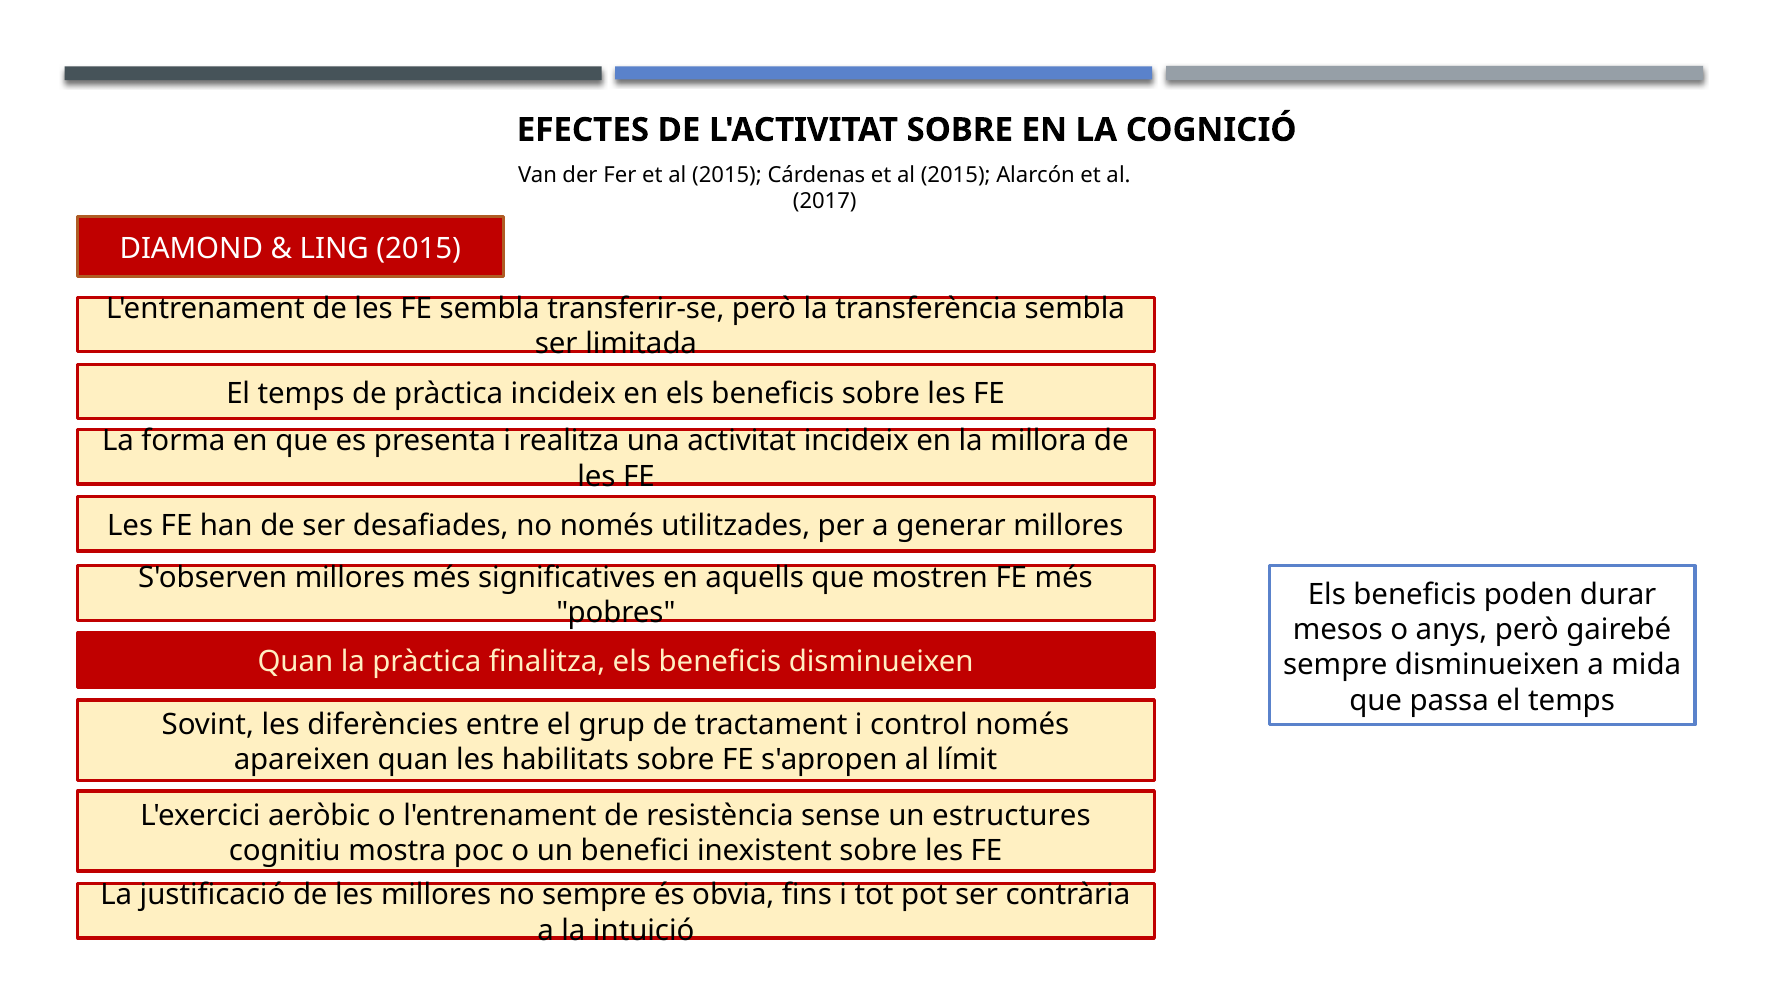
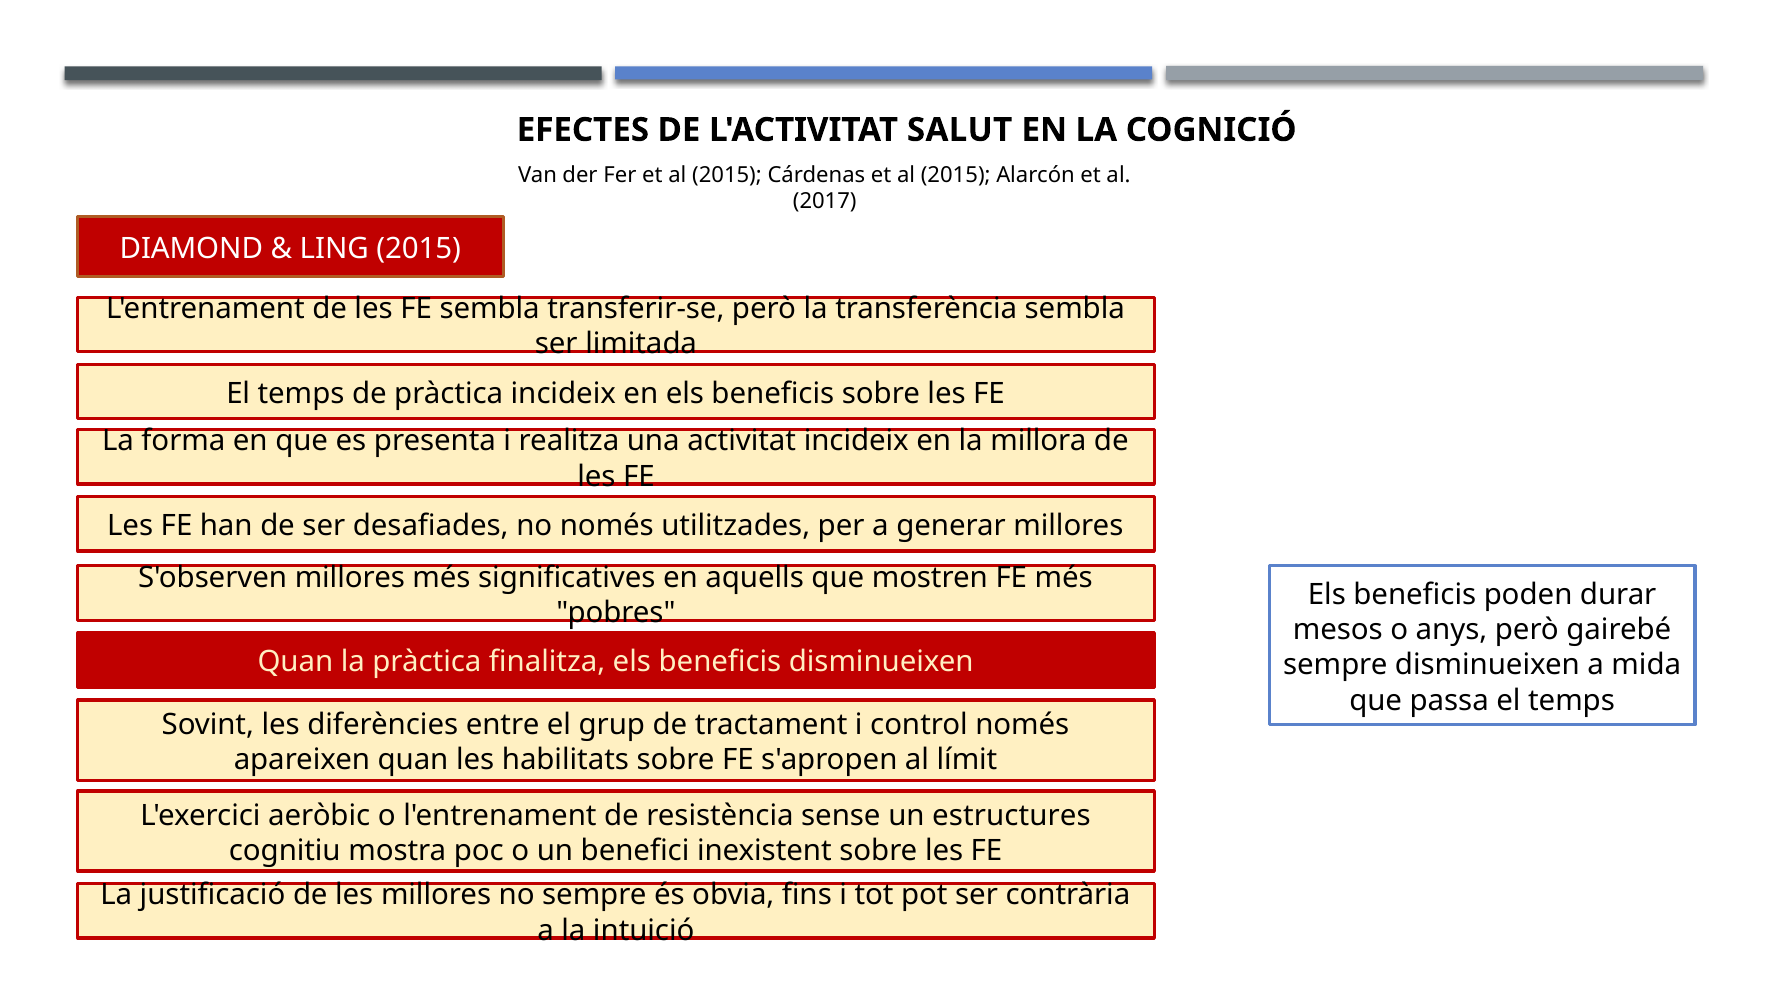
L'ACTIVITAT SOBRE: SOBRE -> SALUT (960, 130)
